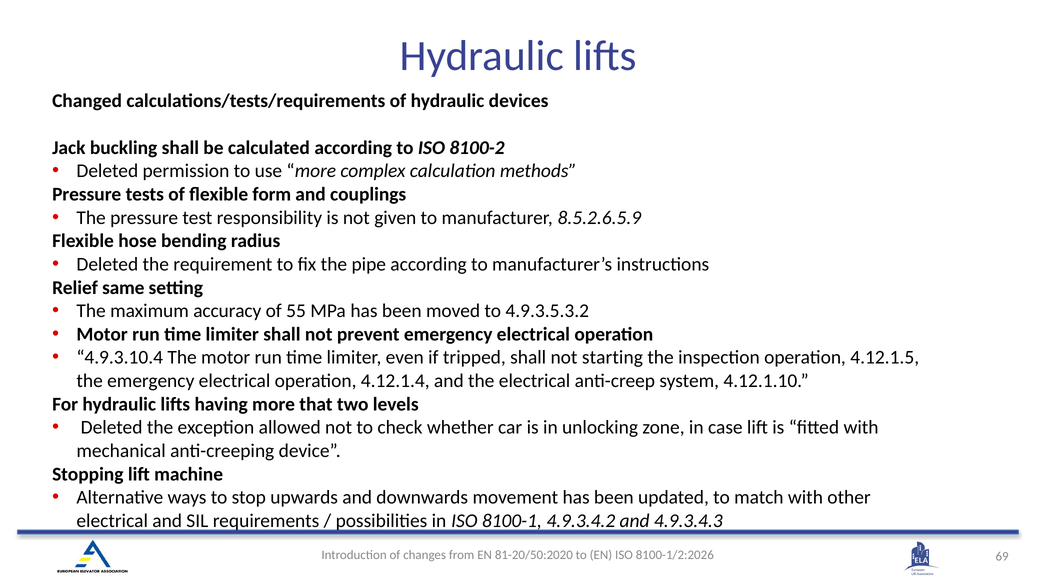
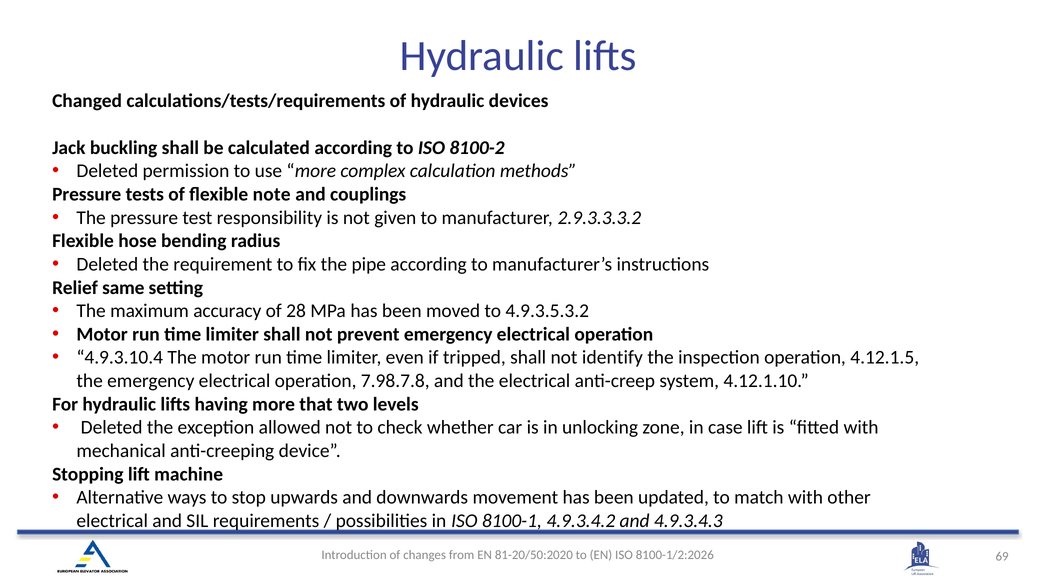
form: form -> note (272, 194)
8.5.2.6.5.9: 8.5.2.6.5.9 -> 2.9.3.3.3.2 (599, 218)
55: 55 -> 28 (296, 311)
starting: starting -> identify (612, 358)
4.12.1.4: 4.12.1.4 -> 7.98.7.8 (395, 381)
